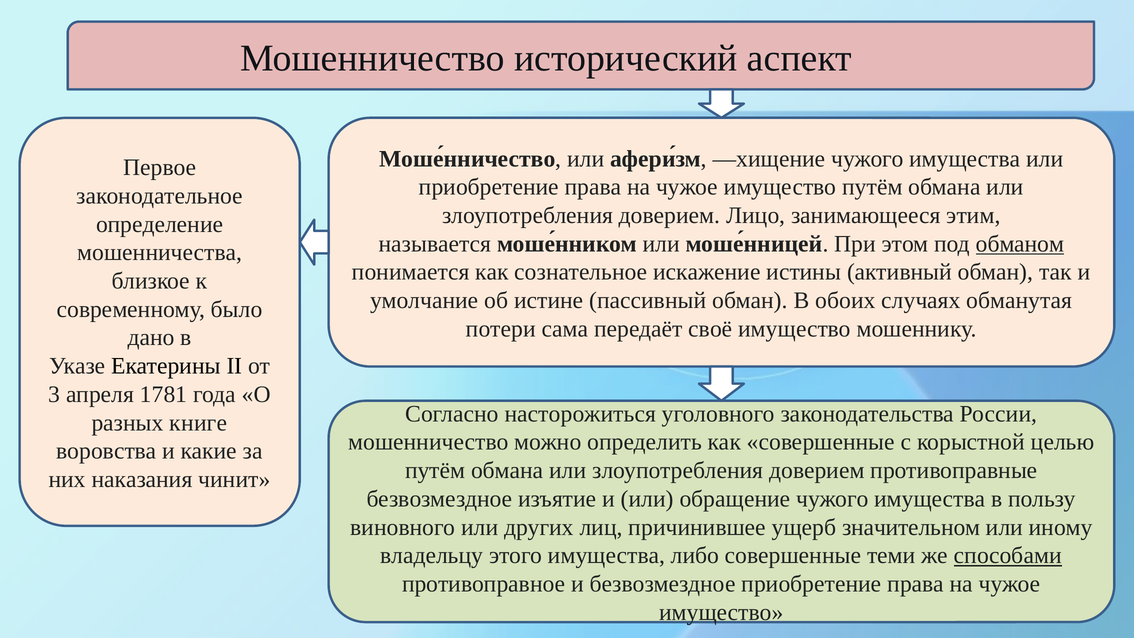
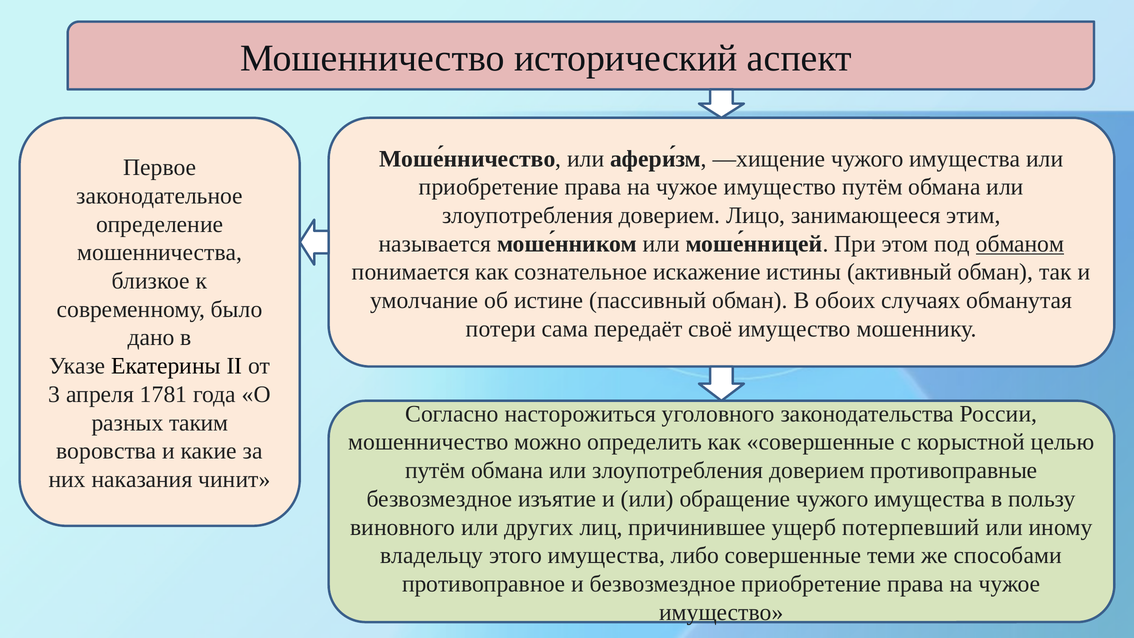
книге: книге -> таким (199, 423)
значительном: значительном -> потерпевший (911, 527)
способами underline: present -> none (1008, 555)
